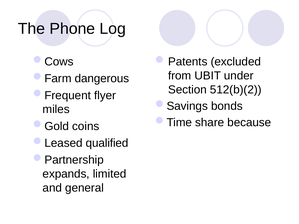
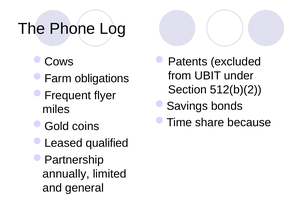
dangerous: dangerous -> obligations (102, 79)
expands: expands -> annually (66, 174)
